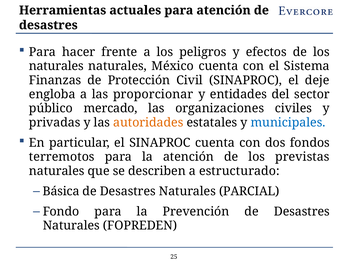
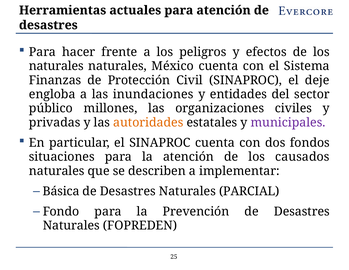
proporcionar: proporcionar -> inundaciones (153, 94)
mercado: mercado -> millones (110, 108)
municipales colour: blue -> purple (288, 122)
terremotos: terremotos -> situaciones (62, 157)
previstas: previstas -> causados (302, 157)
estructurado: estructurado -> implementar (239, 171)
